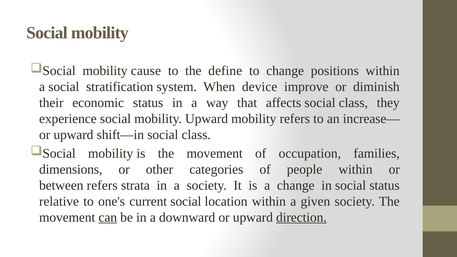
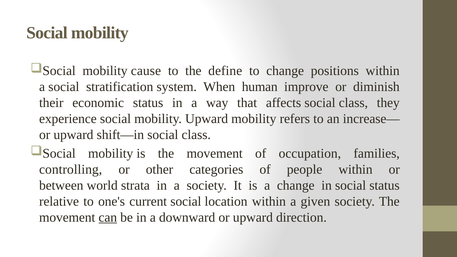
device: device -> human (260, 87)
dimensions: dimensions -> controlling (71, 169)
between refers: refers -> world (102, 185)
direction underline: present -> none (301, 217)
